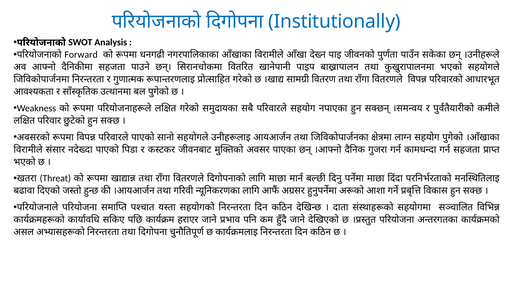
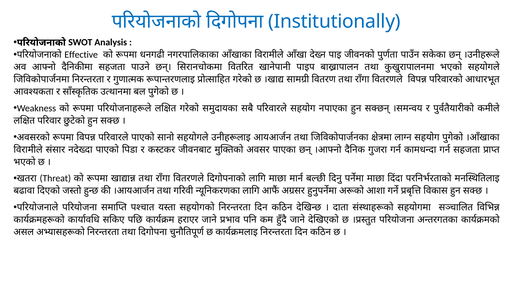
Forward: Forward -> Effective (81, 55)
